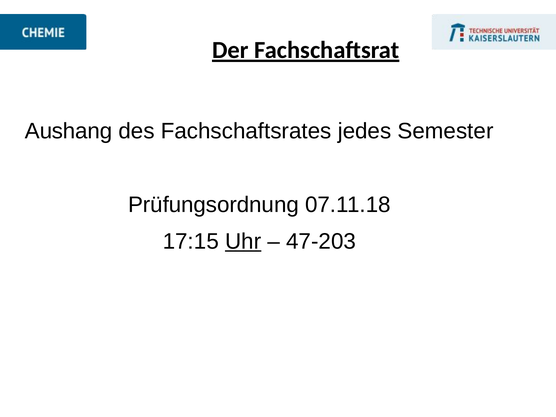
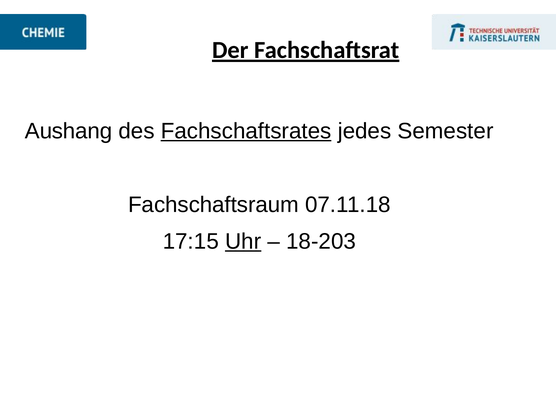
Fachschaftsrates underline: none -> present (246, 131)
Prüfungsordnung: Prüfungsordnung -> Fachschaftsraum (213, 205)
47-203: 47-203 -> 18-203 (321, 241)
